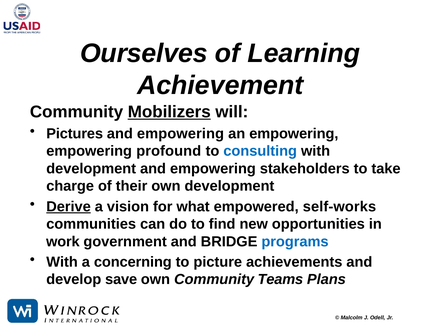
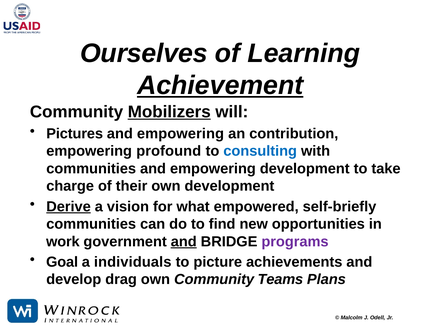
Achievement underline: none -> present (220, 85)
an empowering: empowering -> contribution (294, 134)
development: development -> communities (91, 169)
empowering stakeholders: stakeholders -> development (305, 169)
self-works: self-works -> self-briefly (340, 206)
and underline: none -> present (184, 241)
programs colour: blue -> purple (295, 241)
With: With -> Goal (62, 262)
concerning: concerning -> individuals (133, 262)
save: save -> drag (121, 279)
